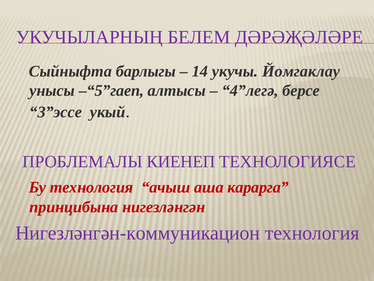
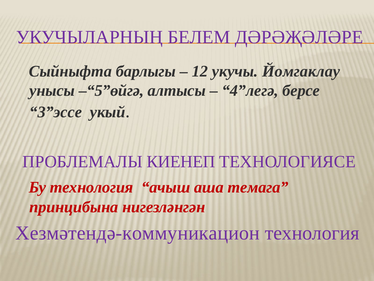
14: 14 -> 12 (200, 71)
–“5”гаеп: –“5”гаеп -> –“5”өйгә (111, 90)
карарга: карарга -> темага (258, 187)
Нигезләнгән-коммуникацион: Нигезләнгән-коммуникацион -> Хезмәтендә-коммуникацион (138, 233)
